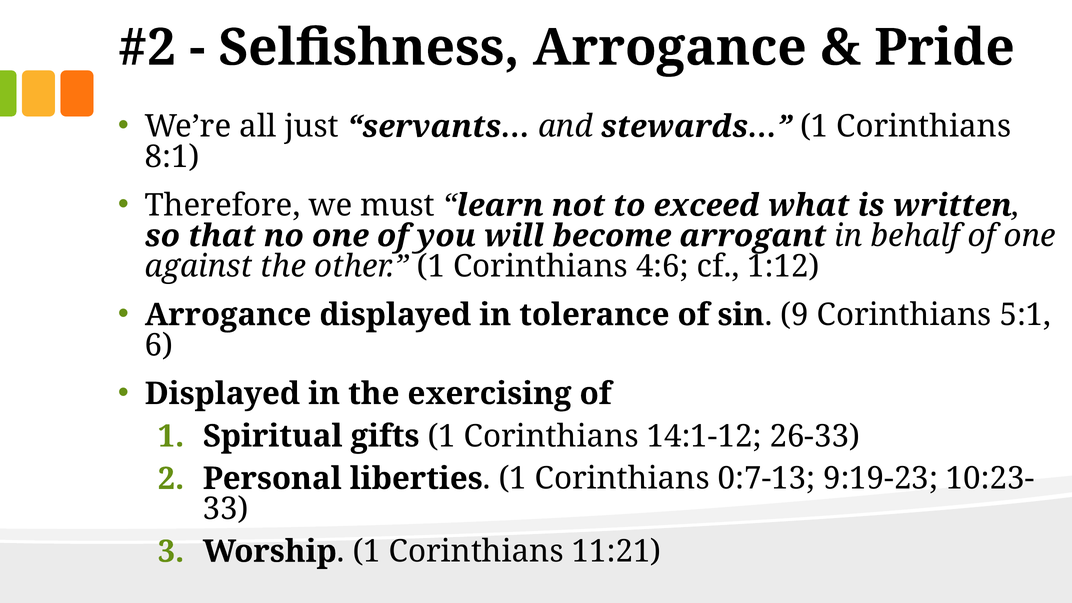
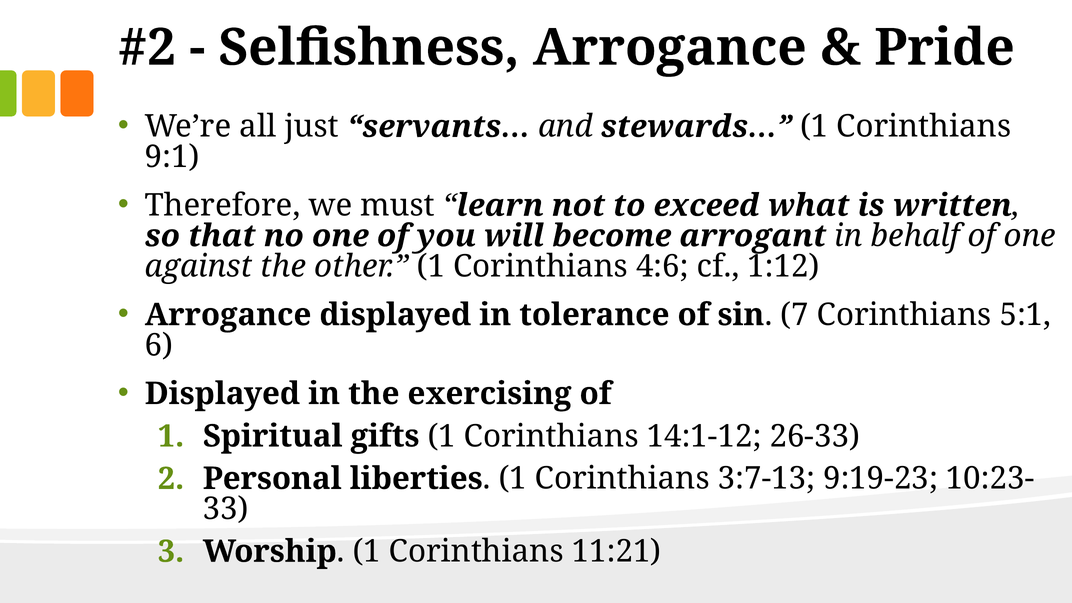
8:1: 8:1 -> 9:1 (172, 157)
9: 9 -> 7 (795, 315)
0:7-13: 0:7-13 -> 3:7-13 (766, 479)
